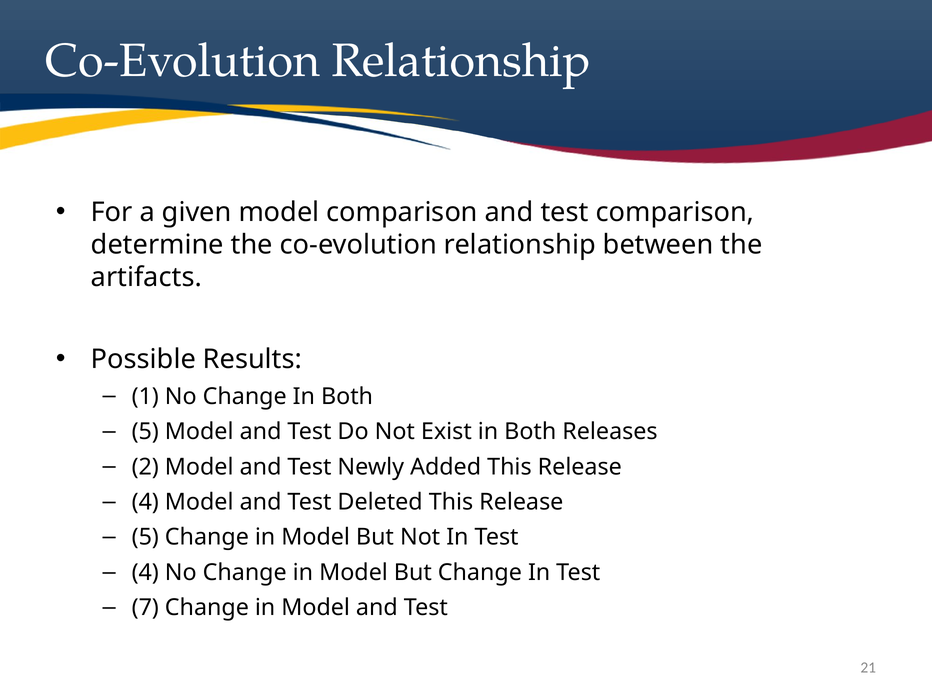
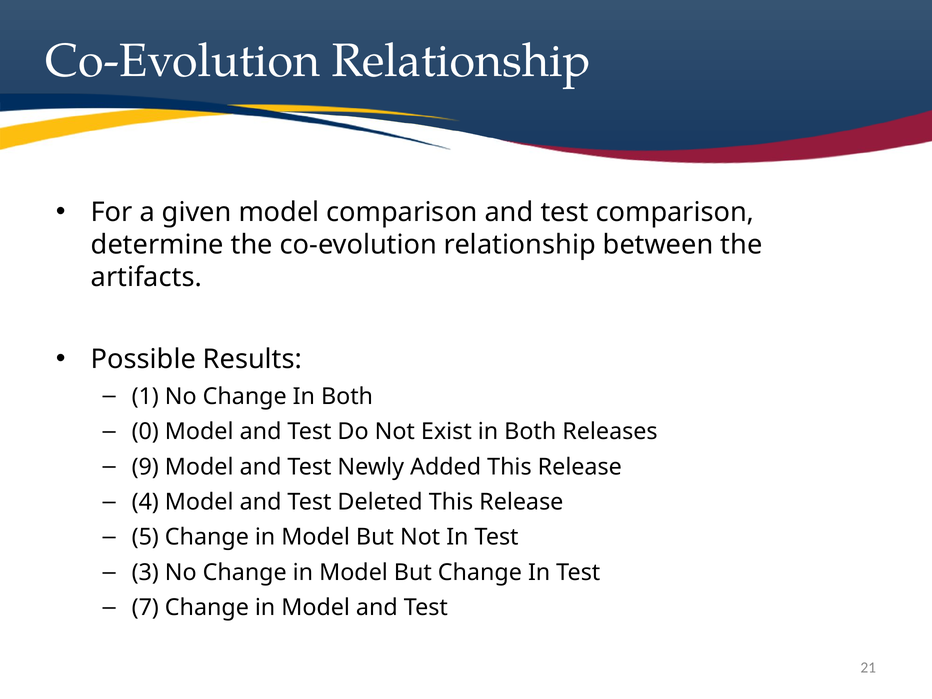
5: 5 -> 0 (145, 432)
2: 2 -> 9 (145, 467)
4: 4 -> 3 (145, 573)
